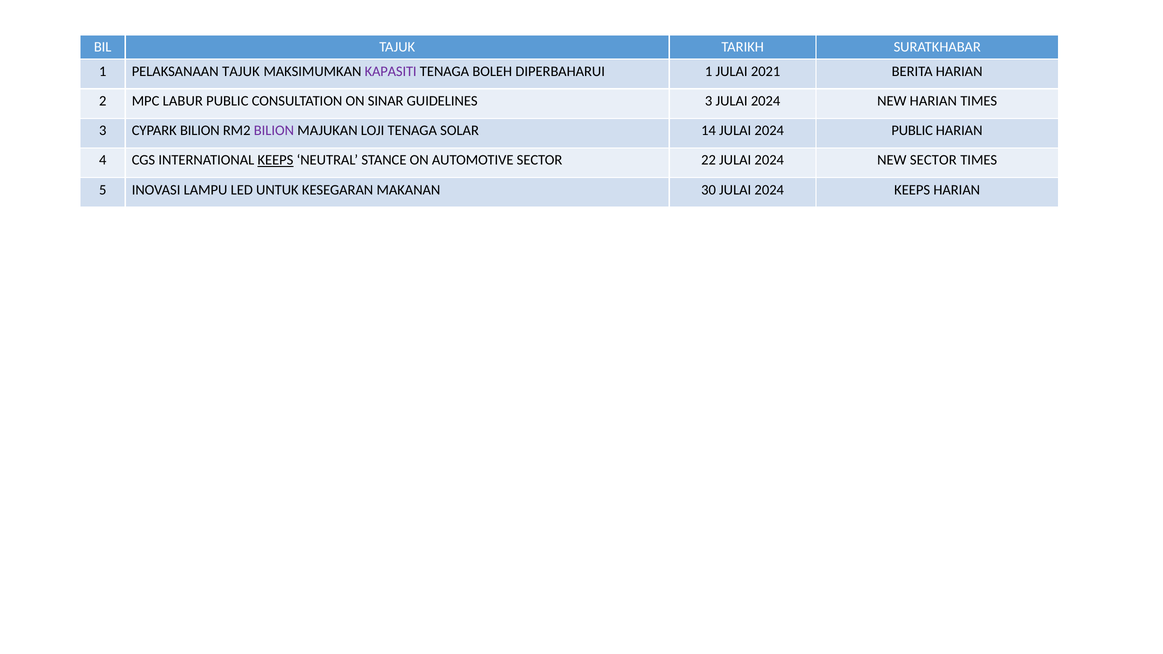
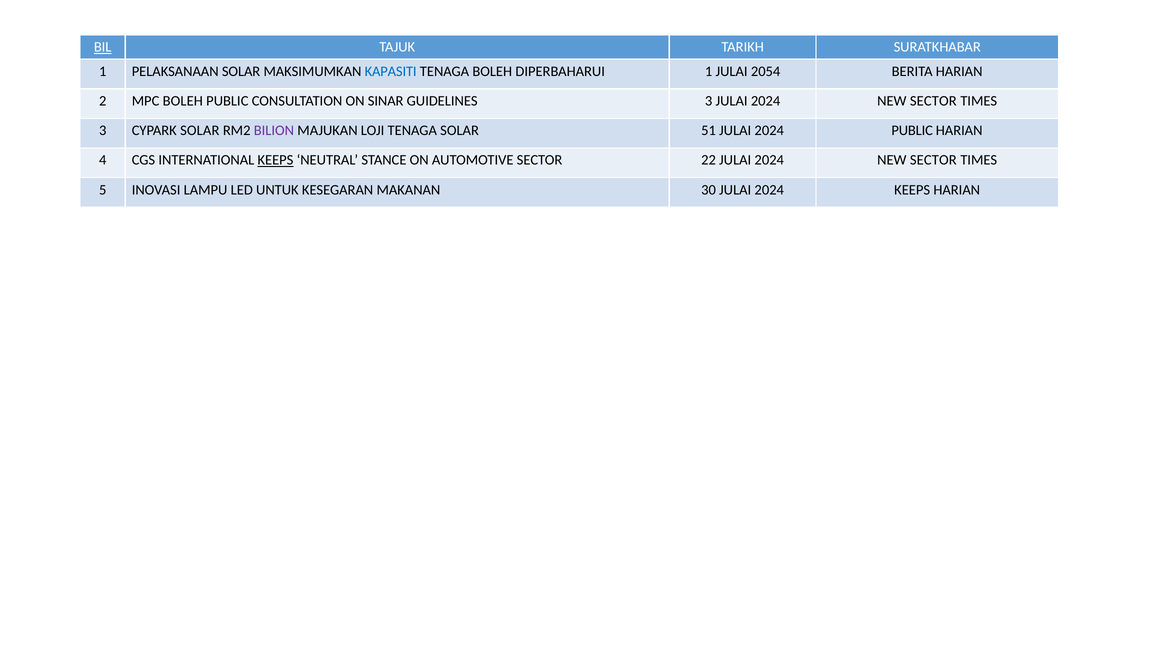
BIL underline: none -> present (103, 47)
PELAKSANAAN TAJUK: TAJUK -> SOLAR (241, 71)
KAPASITI colour: purple -> blue (391, 71)
2021: 2021 -> 2054 (766, 71)
MPC LABUR: LABUR -> BOLEH (183, 101)
HARIAN: HARIAN -> SECTOR (933, 101)
CYPARK BILION: BILION -> SOLAR (200, 131)
14: 14 -> 51 (709, 131)
